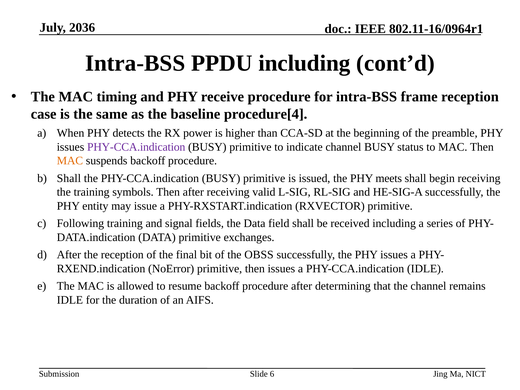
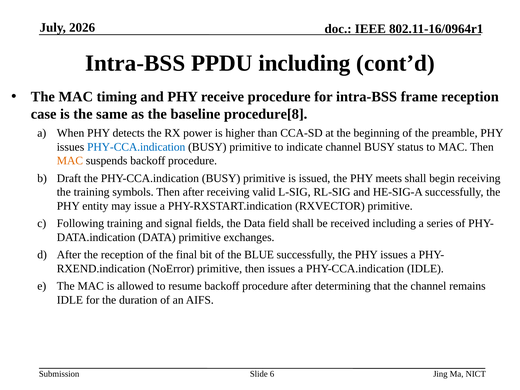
2036: 2036 -> 2026 (82, 28)
procedure[4: procedure[4 -> procedure[8 (266, 114)
PHY-CCA.indication colour: purple -> blue (136, 147)
Shall: Shall -> Draft (69, 178)
OBSS: OBSS -> BLUE (259, 255)
